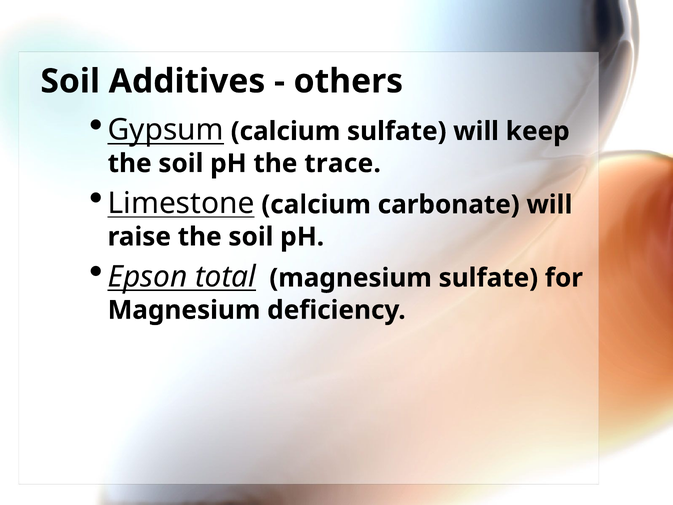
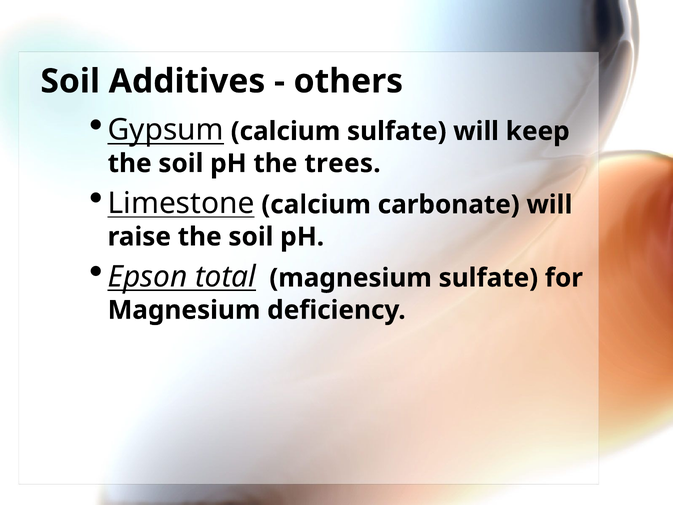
trace: trace -> trees (343, 163)
